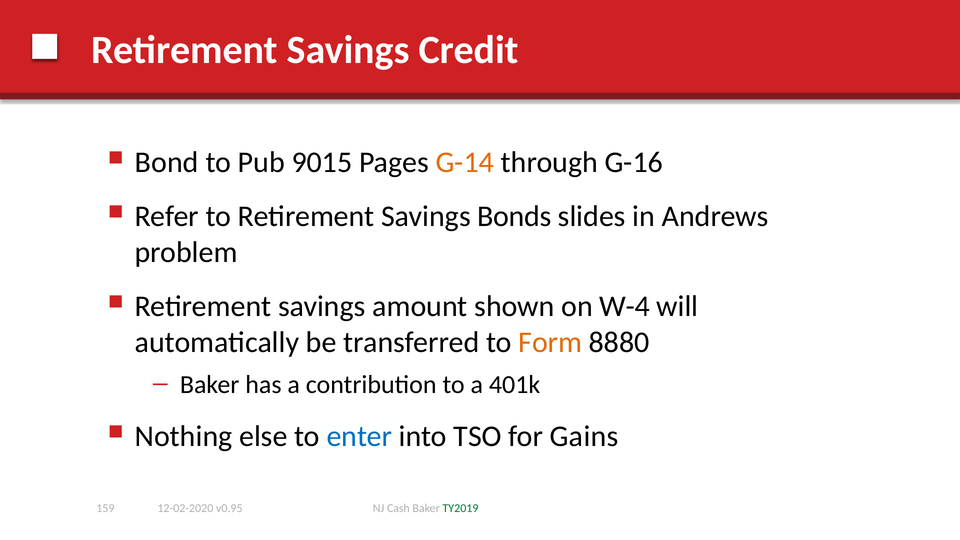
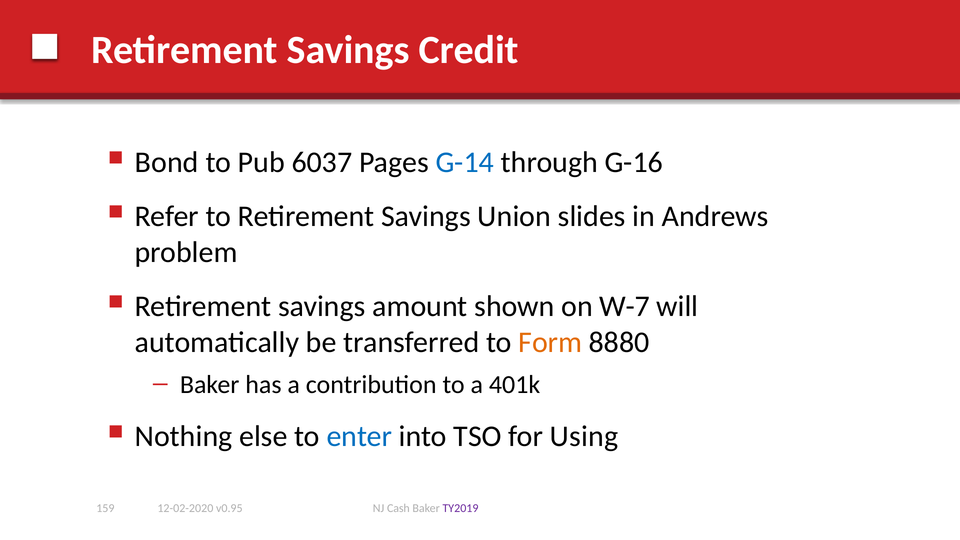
9015: 9015 -> 6037 (322, 162)
G-14 colour: orange -> blue (465, 162)
Bonds: Bonds -> Union (514, 216)
W-4: W-4 -> W-7 (625, 306)
Gains: Gains -> Using (584, 437)
TY2019 colour: green -> purple (460, 509)
